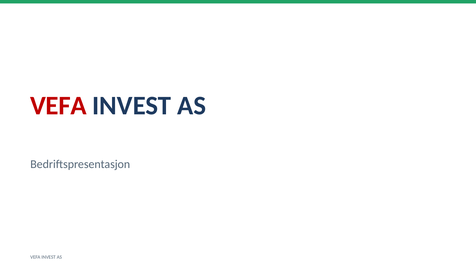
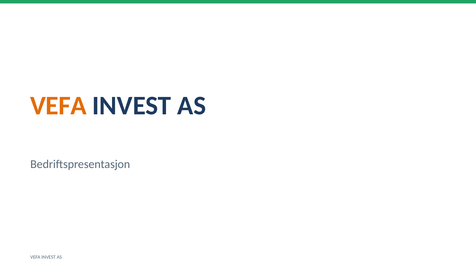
VEFA colour: red -> orange (58, 106)
